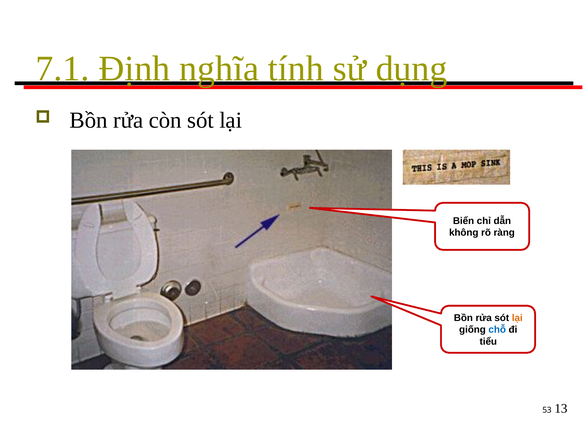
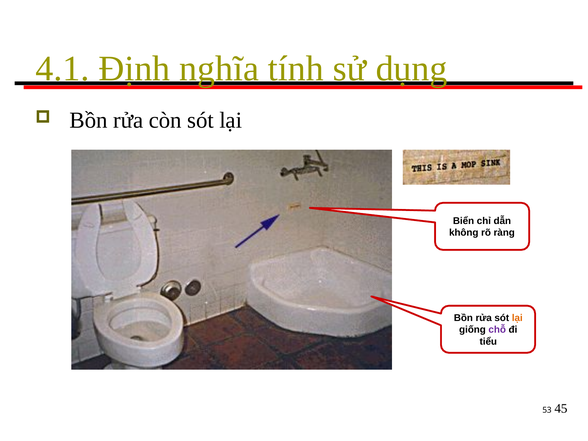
7.1: 7.1 -> 4.1 (63, 69)
chỗ colour: blue -> purple (497, 330)
13: 13 -> 45 (561, 409)
